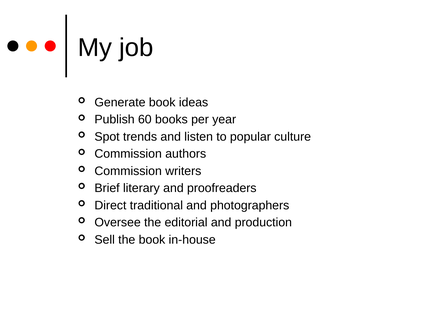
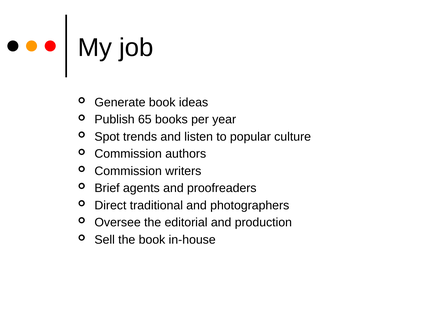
60: 60 -> 65 (145, 119)
literary: literary -> agents (141, 188)
